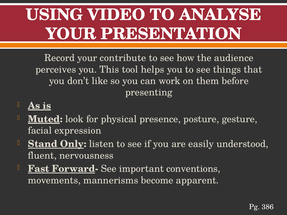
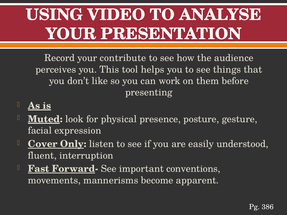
Stand: Stand -> Cover (43, 144)
nervousness: nervousness -> interruption (86, 156)
